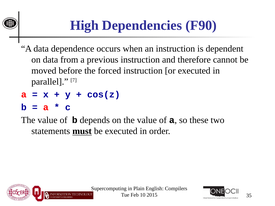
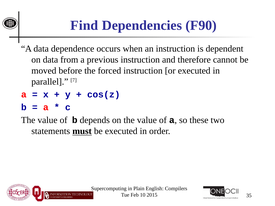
High: High -> Find (84, 25)
